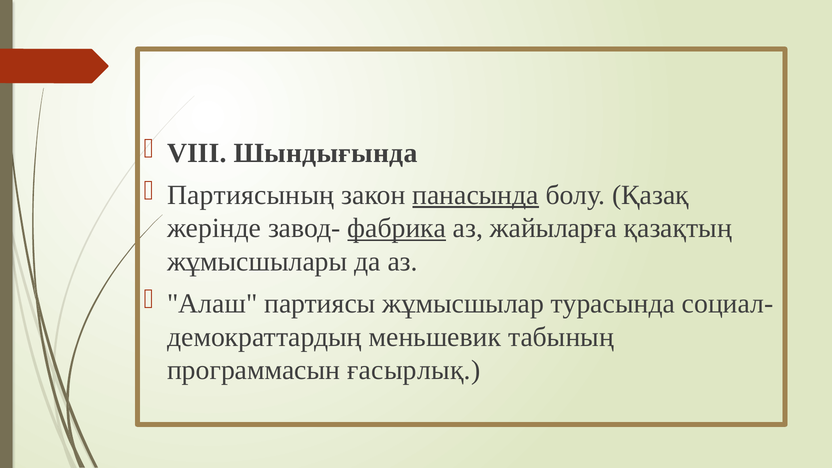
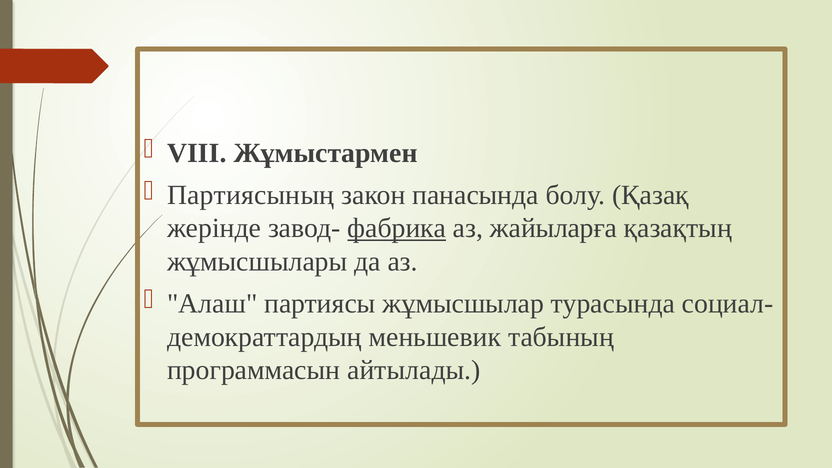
Шындығында: Шындығында -> Жұмыстармен (326, 153)
панасында underline: present -> none (475, 195)
ғасырлық: ғасырлық -> айтылады (414, 370)
